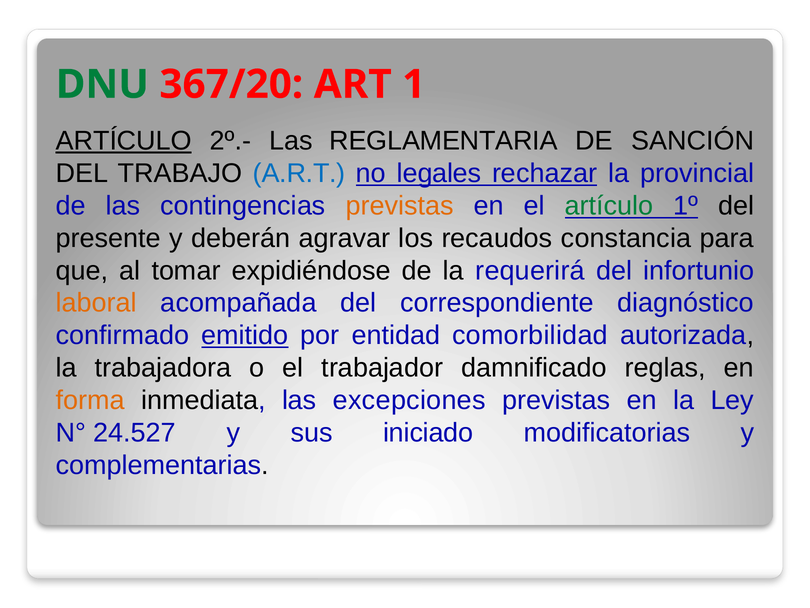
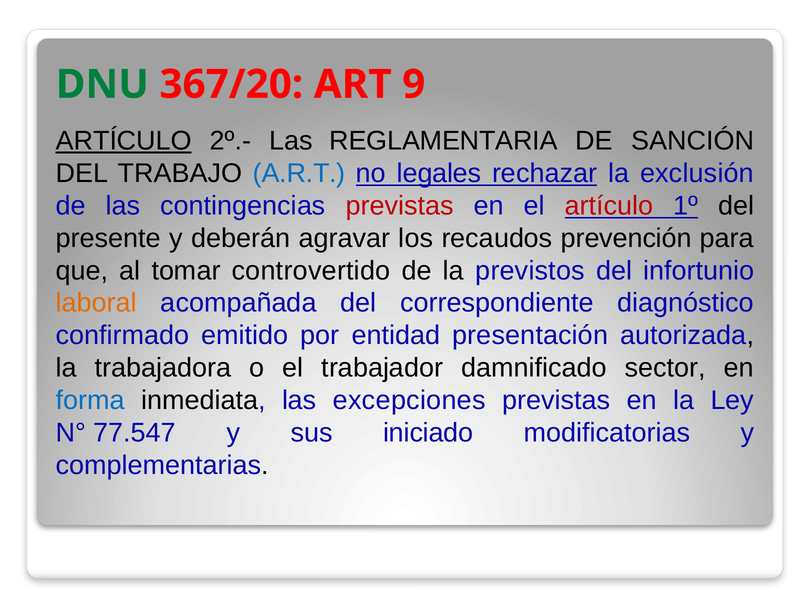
1: 1 -> 9 (414, 84)
provincial: provincial -> exclusión (697, 173)
previstas colour: orange -> red (400, 206)
artículo colour: green -> red (609, 206)
constancia: constancia -> prevención (626, 238)
expidiéndose: expidiéndose -> controvertido (311, 270)
requerirá: requerirá -> previstos (530, 270)
emitido underline: present -> none (245, 335)
comorbilidad: comorbilidad -> presentación (530, 335)
reglas: reglas -> sector (665, 368)
forma colour: orange -> blue (90, 400)
24.527: 24.527 -> 77.547 (135, 432)
